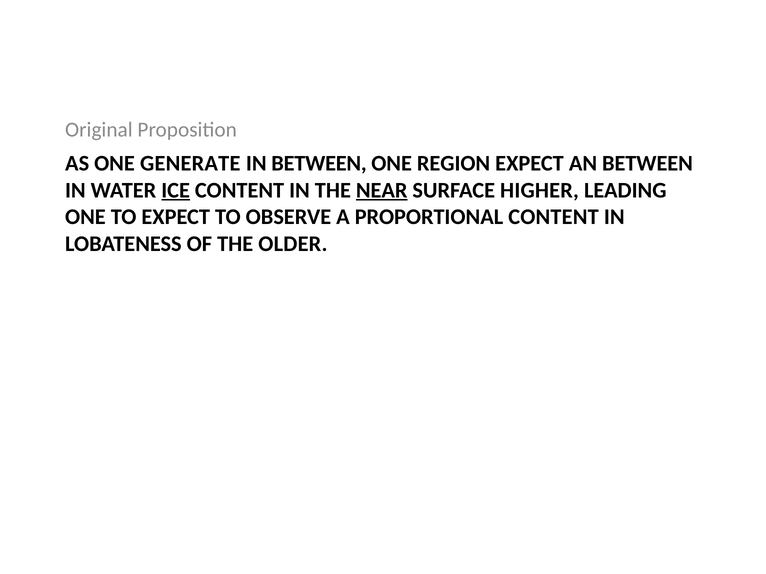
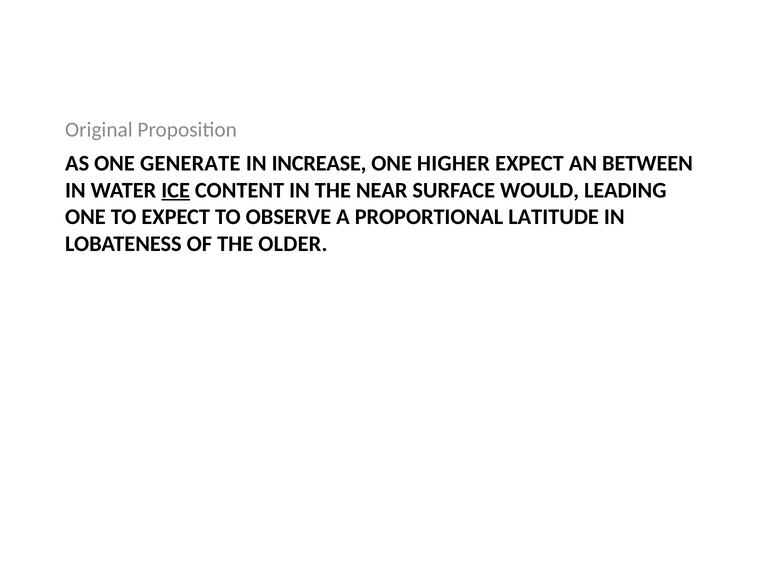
IN BETWEEN: BETWEEN -> INCREASE (319, 164)
REGION: REGION -> HIGHER (453, 164)
NEAR underline: present -> none (382, 190)
HIGHER: HIGHER -> WOULD (540, 190)
PROPORTIONAL CONTENT: CONTENT -> LATITUDE (554, 217)
